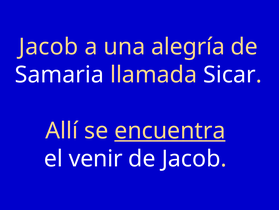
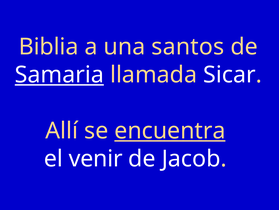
Jacob: Jacob -> Biblia (49, 47)
alegría: alegría -> santos (188, 47)
Samaria underline: none -> present (59, 75)
